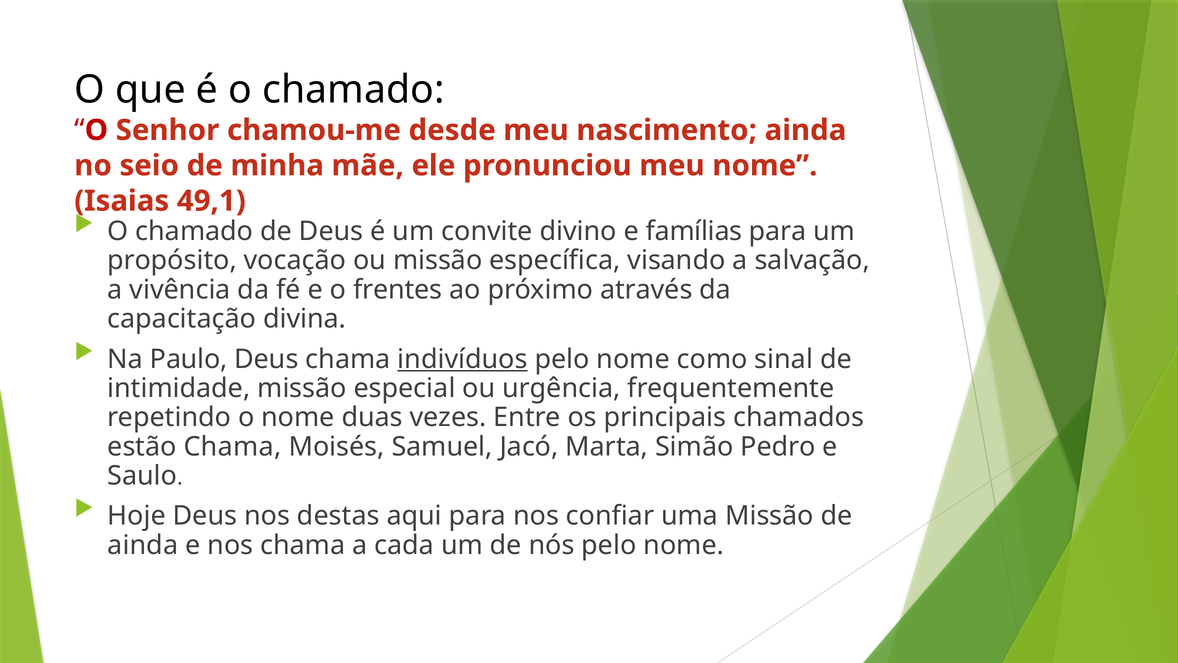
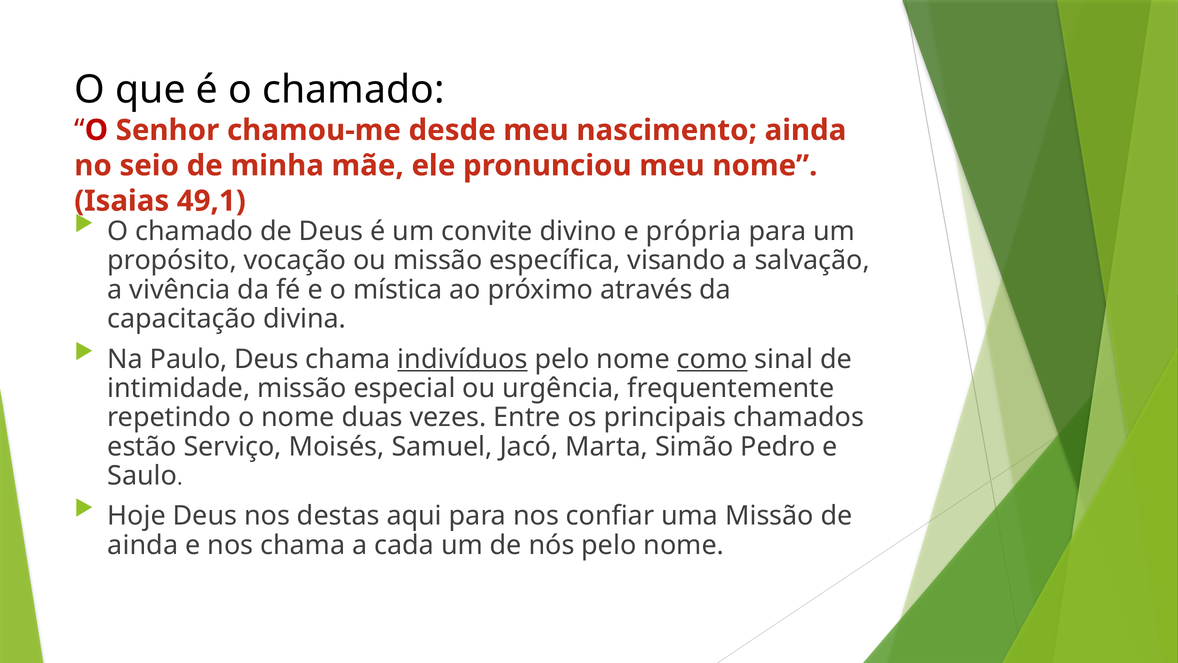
famílias: famílias -> própria (694, 231)
frentes: frentes -> mística (398, 290)
como underline: none -> present (712, 359)
estão Chama: Chama -> Serviço (233, 446)
